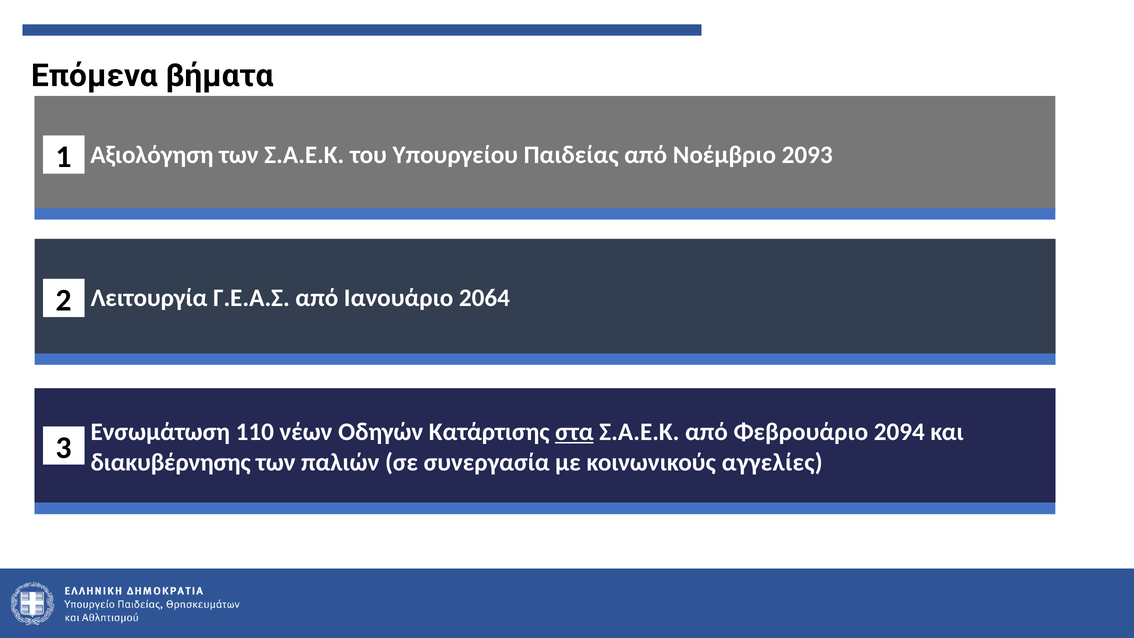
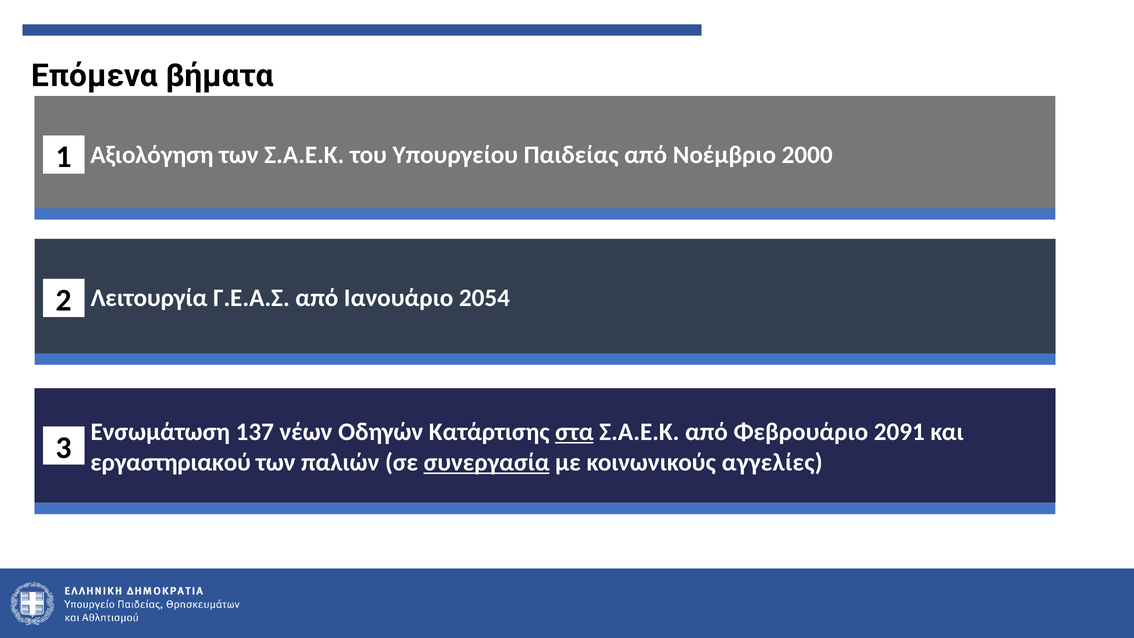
2093: 2093 -> 2000 (807, 155)
2064: 2064 -> 2054 (484, 298)
110: 110 -> 137 (255, 432)
2094: 2094 -> 2091 (899, 432)
διακυβέρνησης: διακυβέρνησης -> εργαστηριακού (171, 462)
συνεργασία underline: none -> present (487, 462)
